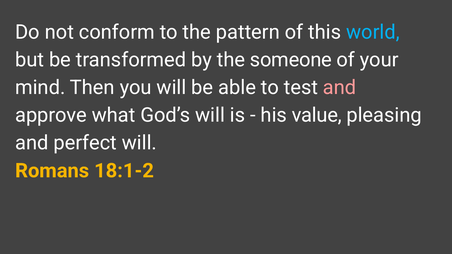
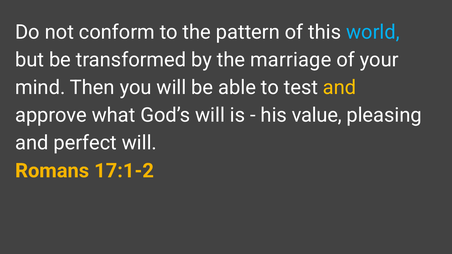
someone: someone -> marriage (291, 60)
and colour: pink -> yellow (340, 88)
18:1-2: 18:1-2 -> 17:1-2 (124, 171)
